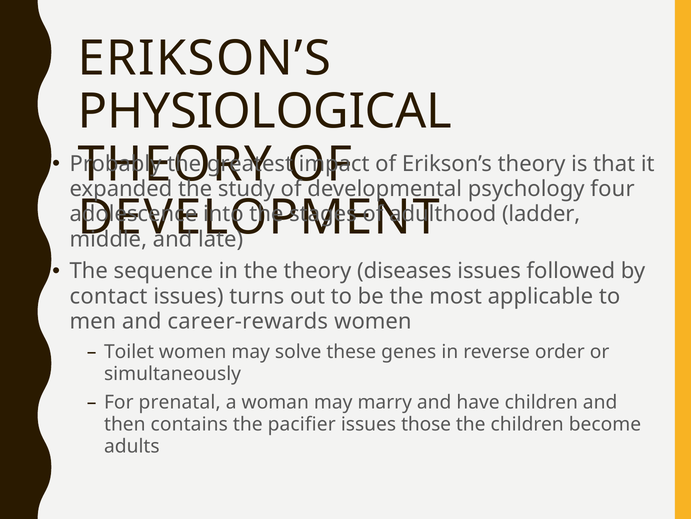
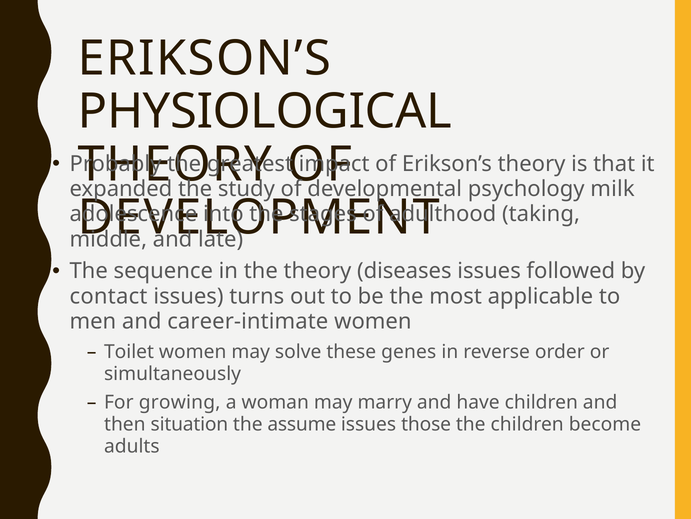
four: four -> milk (612, 189)
ladder: ladder -> taking (541, 214)
career-rewards: career-rewards -> career-intimate (248, 321)
prenatal: prenatal -> growing (180, 402)
contains: contains -> situation (189, 424)
pacifier: pacifier -> assume (302, 424)
